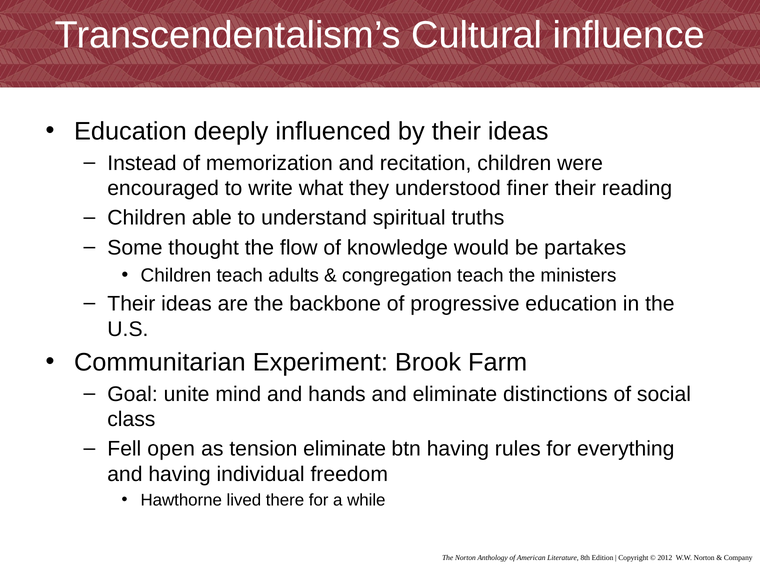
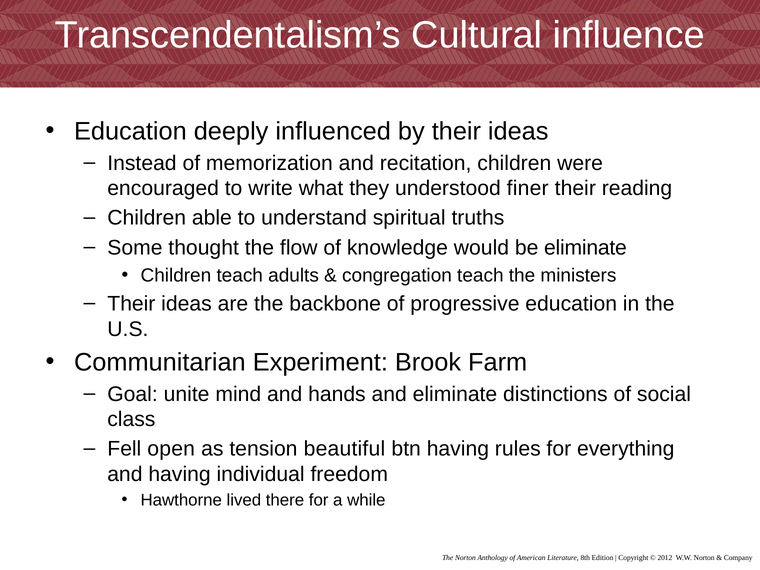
be partakes: partakes -> eliminate (585, 248)
tension eliminate: eliminate -> beautiful (344, 449)
